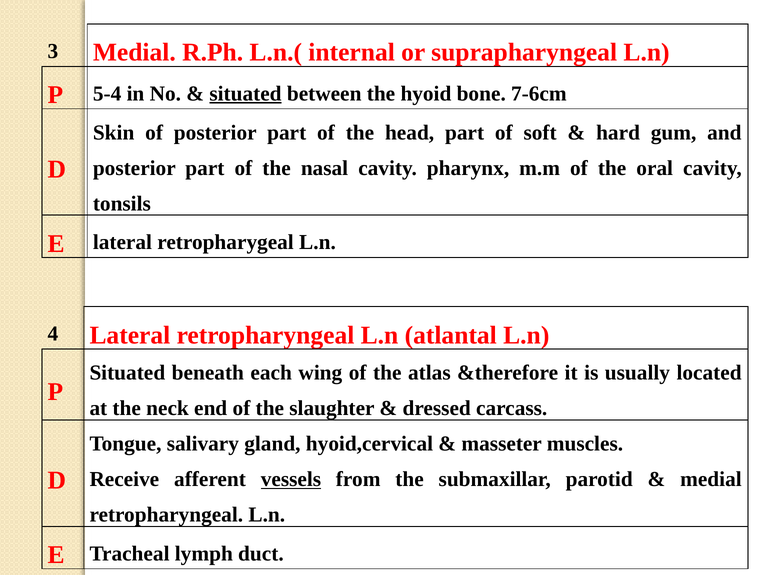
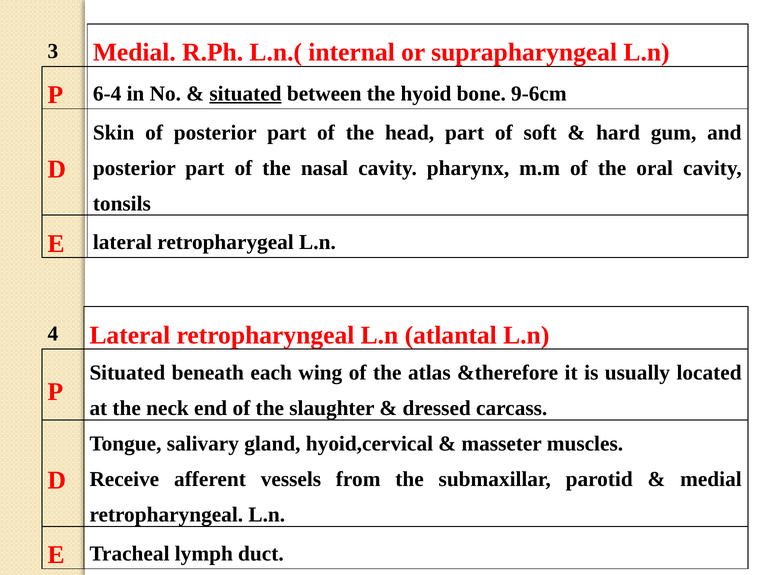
5-4: 5-4 -> 6-4 (107, 94)
7-6cm: 7-6cm -> 9-6cm (539, 94)
vessels underline: present -> none (291, 479)
